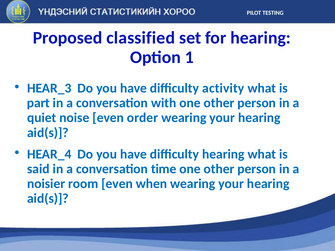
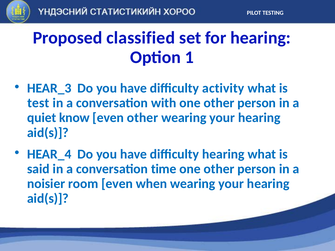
part: part -> test (38, 103)
noise: noise -> know (74, 118)
even order: order -> other (143, 118)
